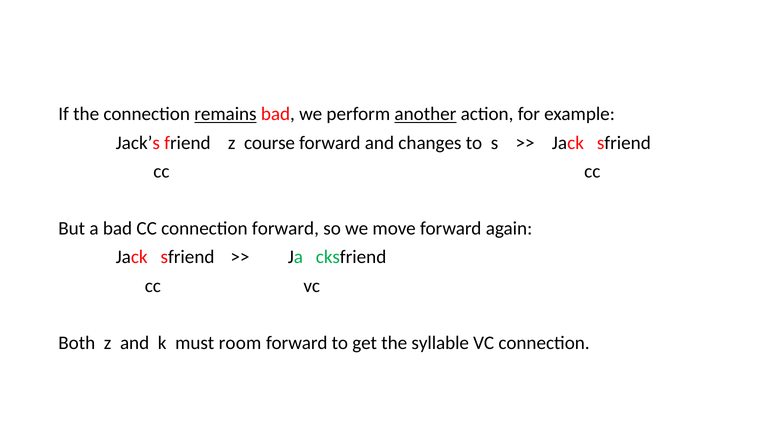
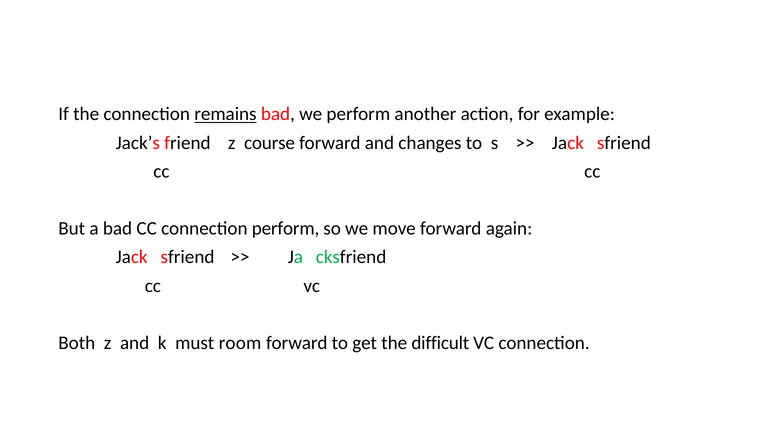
another underline: present -> none (425, 114)
connection forward: forward -> perform (286, 229)
syllable: syllable -> difficult (440, 343)
